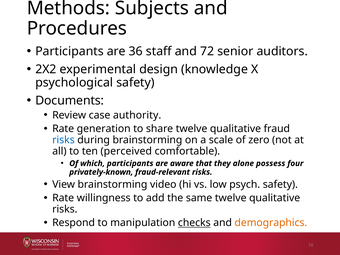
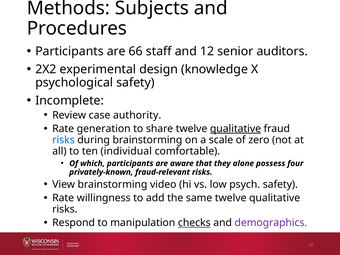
36: 36 -> 66 (136, 51)
72: 72 -> 12 (207, 51)
Documents: Documents -> Incomplete (70, 100)
qualitative underline: none -> present (236, 129)
perceived: perceived -> individual (126, 151)
demographics colour: orange -> purple (271, 223)
